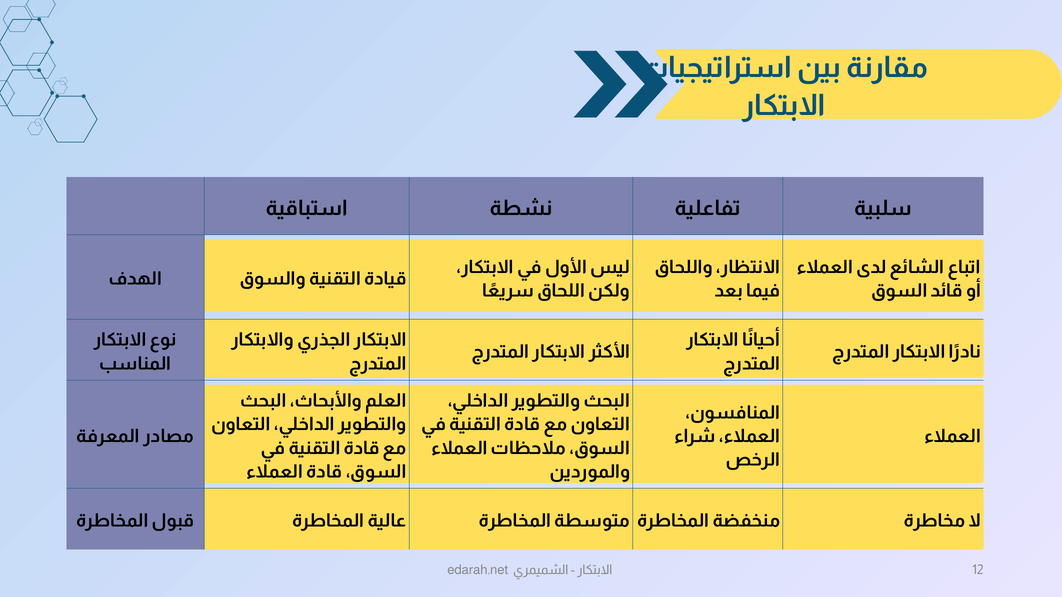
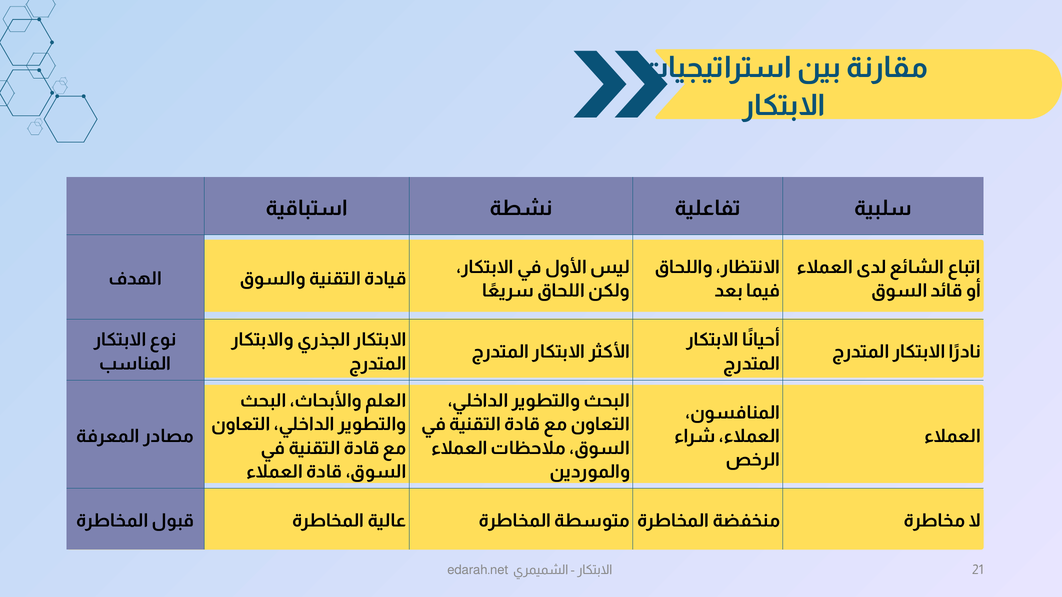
12: 12 -> 21 (978, 570)
